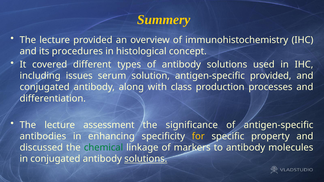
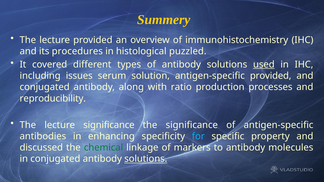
concept: concept -> puzzled (188, 51)
used underline: none -> present (264, 65)
class: class -> ratio (181, 87)
differentiation: differentiation -> reproducibility (53, 99)
lecture assessment: assessment -> significance (109, 125)
for colour: yellow -> light blue (198, 136)
